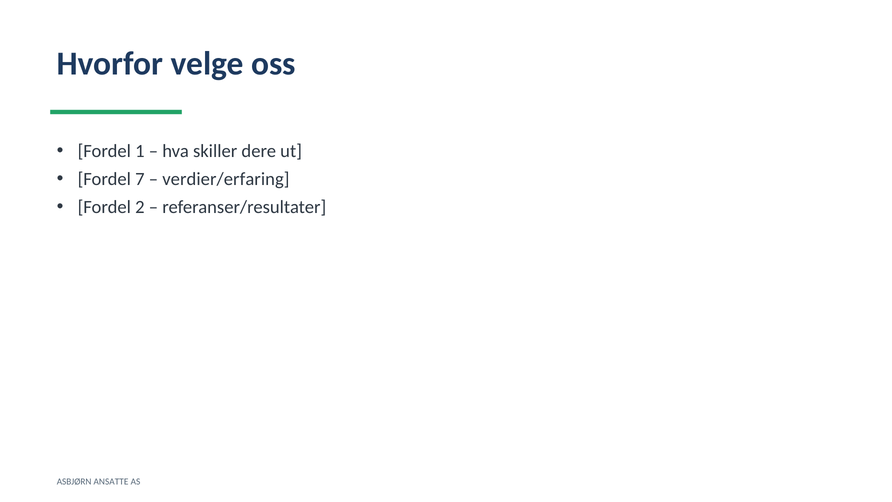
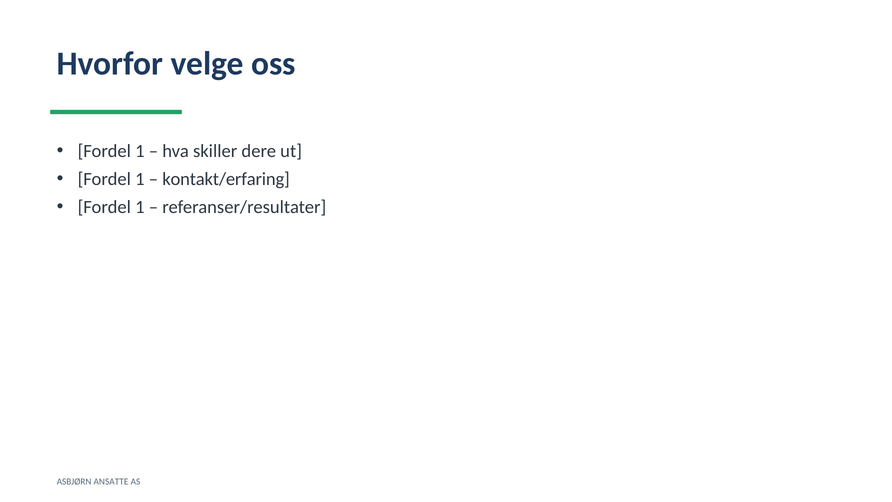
7: 7 -> 1 (140, 179)
verdier/erfaring: verdier/erfaring -> kontakt/erfaring (226, 179)
2: 2 -> 1 (140, 207)
